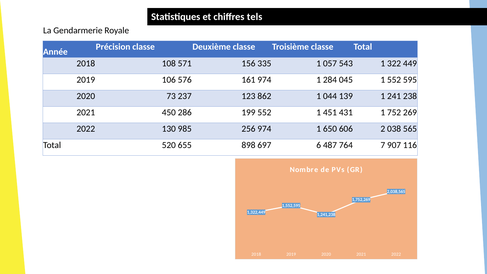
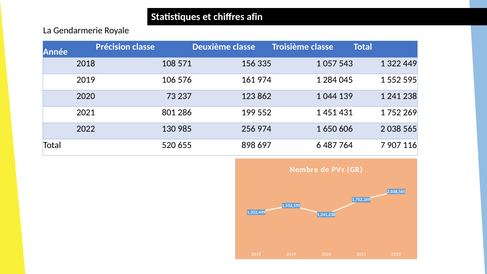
tels: tels -> afin (255, 17)
450: 450 -> 801 (169, 112)
